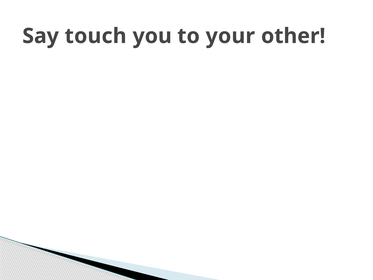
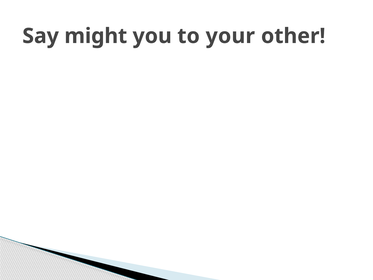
touch: touch -> might (96, 36)
